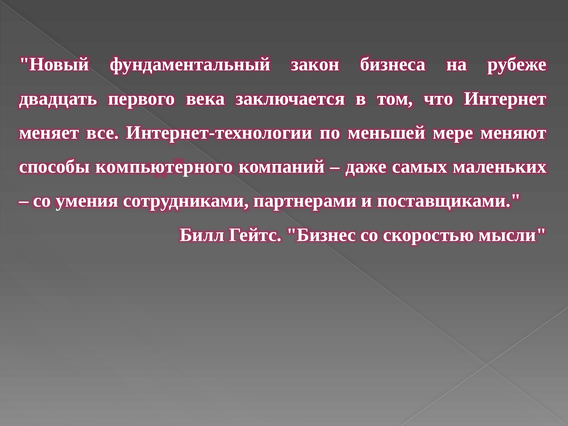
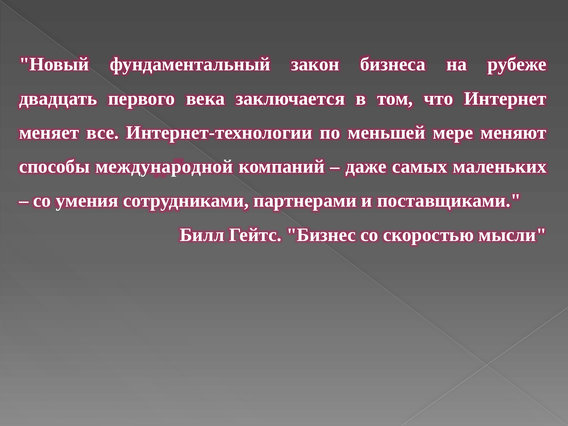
компьютерного: компьютерного -> международной (164, 167)
